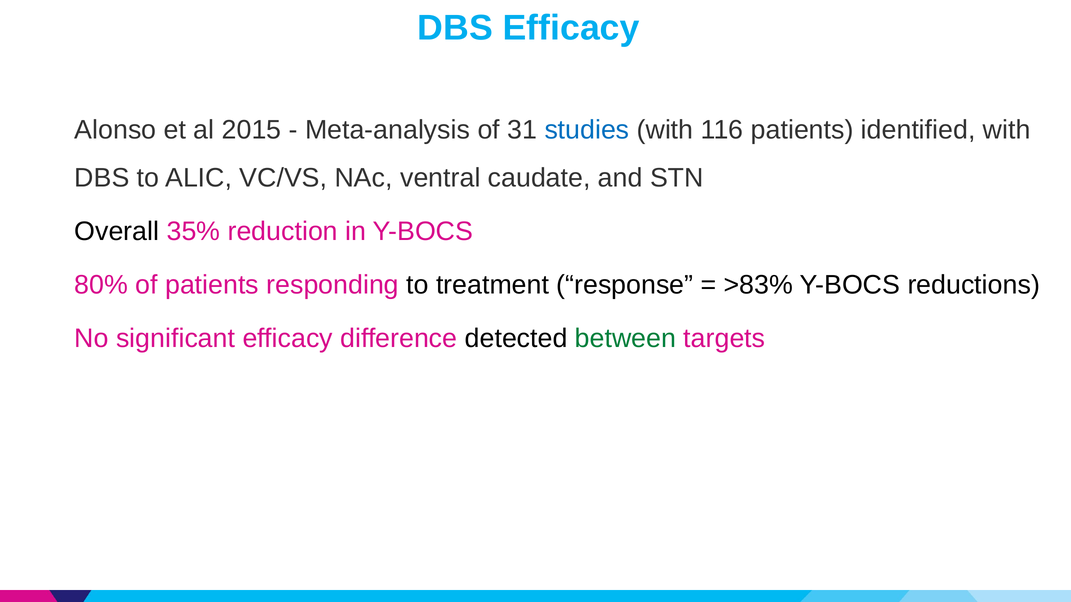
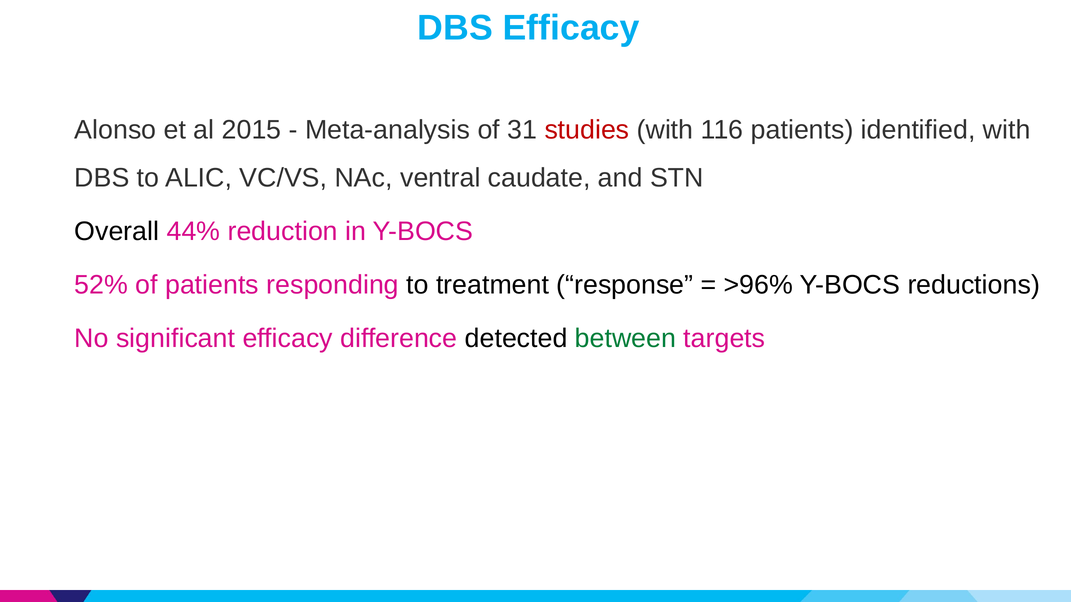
studies colour: blue -> red (587, 130)
35%: 35% -> 44% (194, 232)
80%: 80% -> 52% (101, 285)
>83%: >83% -> >96% (758, 285)
